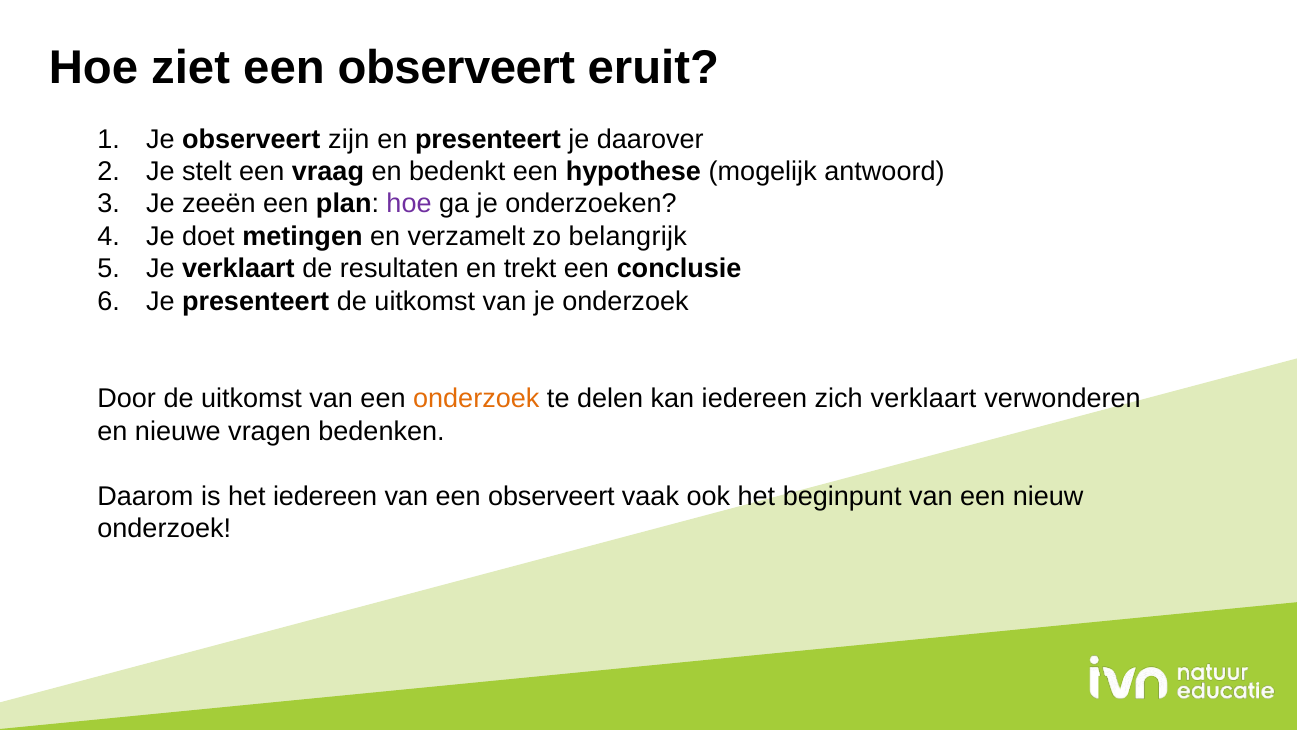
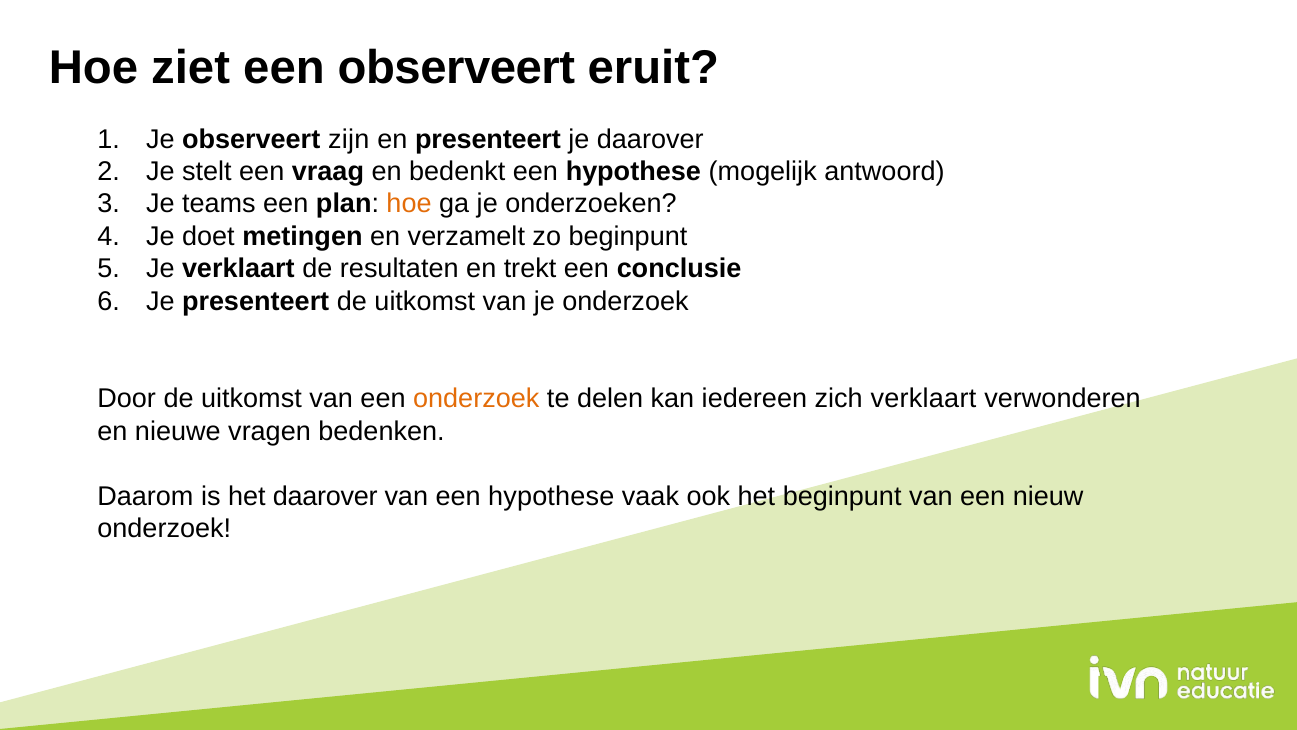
zeeën: zeeën -> teams (219, 204)
hoe colour: purple -> orange (409, 204)
zo belangrijk: belangrijk -> beginpunt (628, 236)
het iedereen: iedereen -> daarover (325, 496)
van een observeert: observeert -> hypothese (551, 496)
